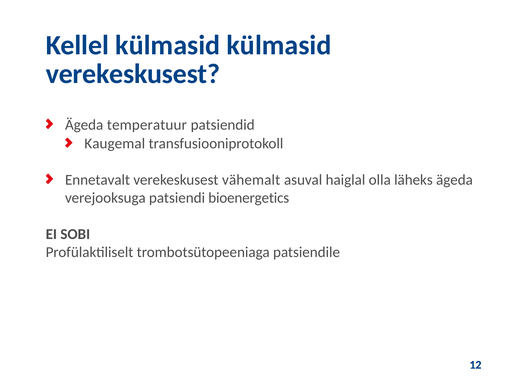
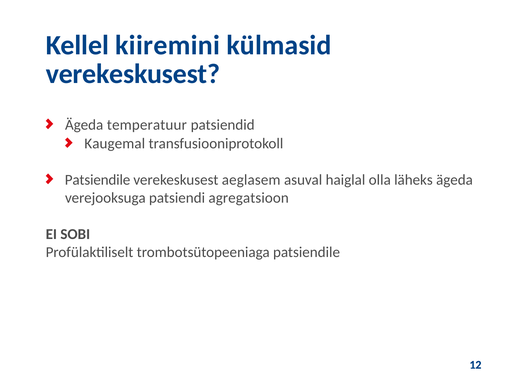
Kellel külmasid: külmasid -> kiiremini (168, 45)
Ennetavalt: Ennetavalt -> Patsiendile (98, 180)
vähemalt: vähemalt -> aeglasem (251, 180)
bioenergetics: bioenergetics -> agregatsioon (249, 198)
